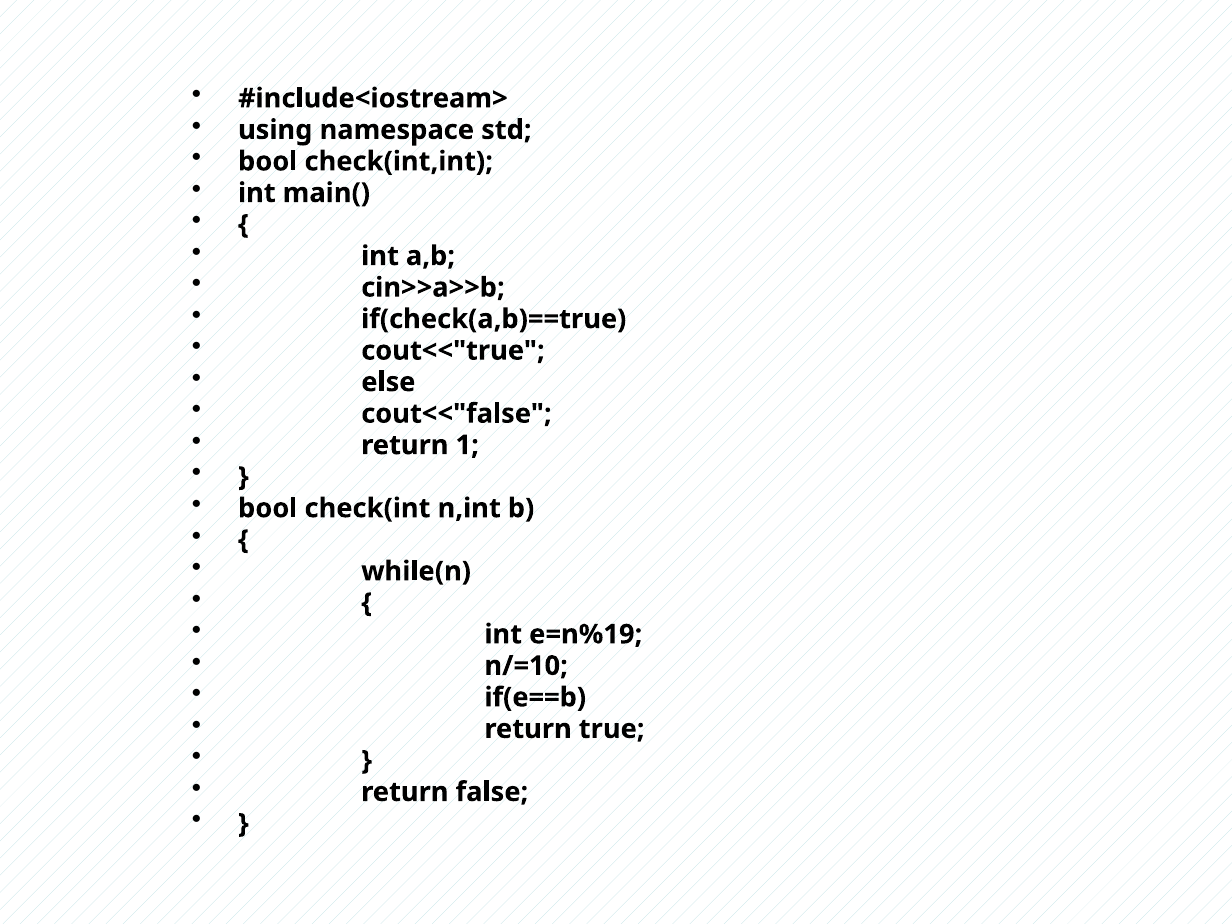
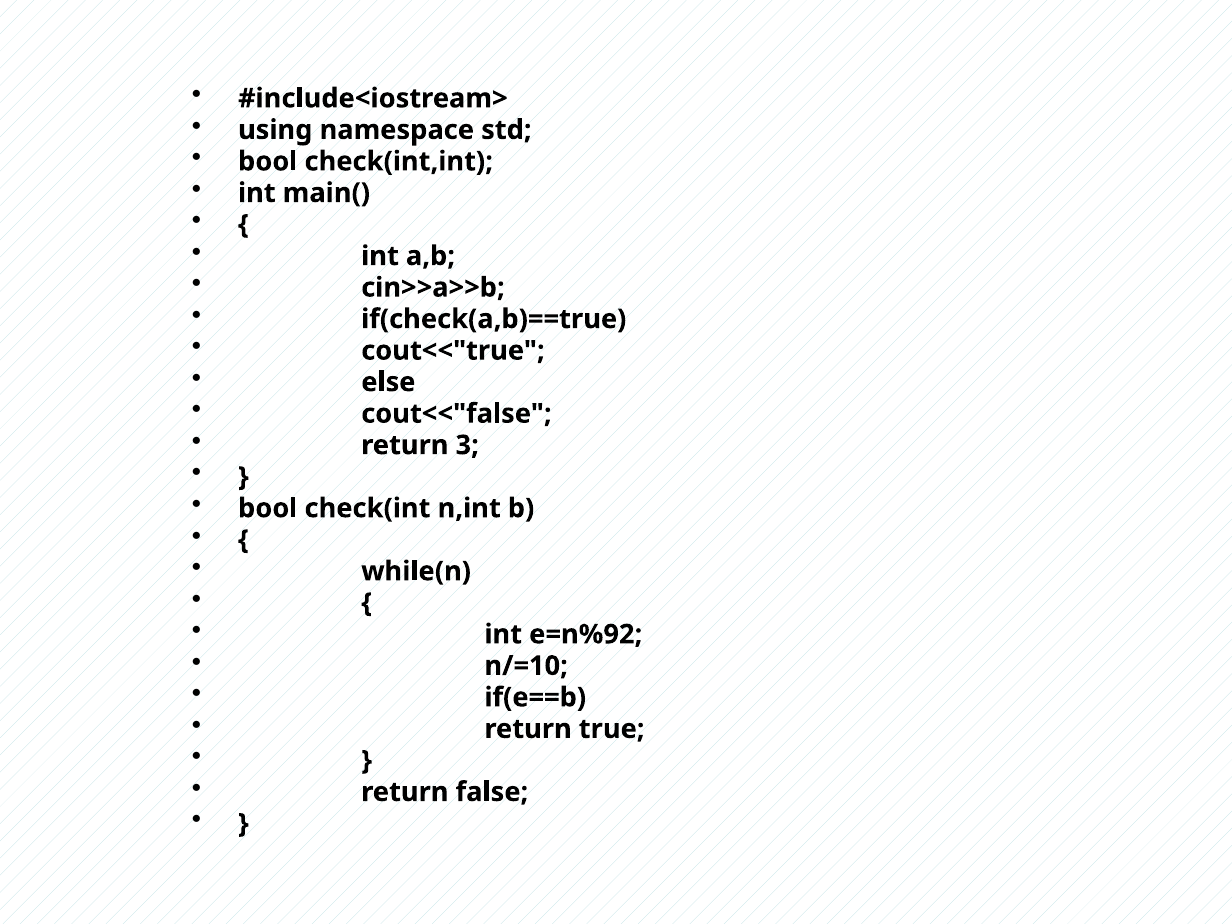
1: 1 -> 3 (467, 445)
e=n%19: e=n%19 -> e=n%92 (586, 634)
